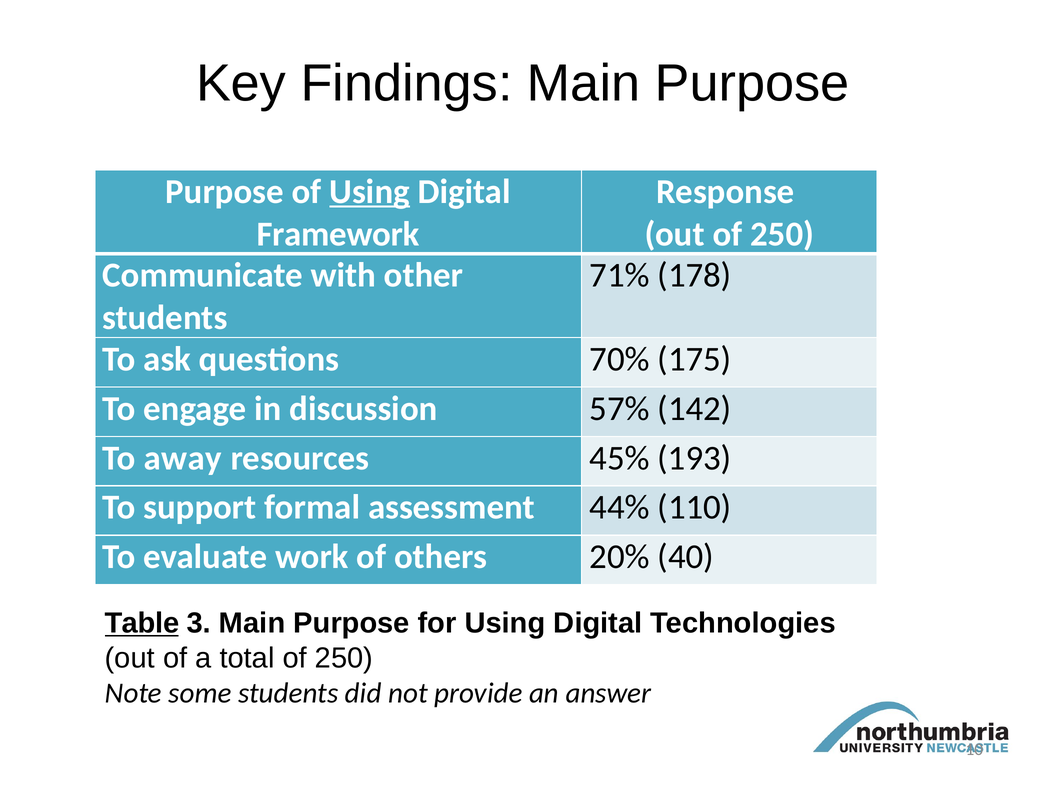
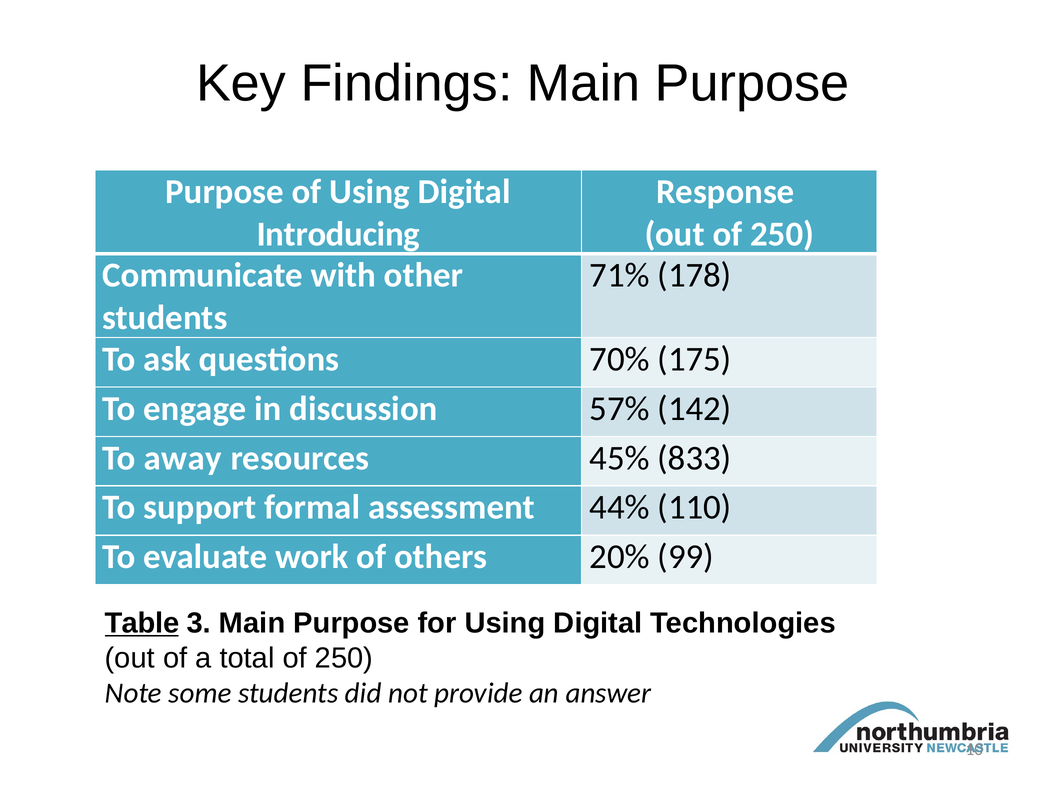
Using underline: present -> none (370, 191)
Framework: Framework -> Introducing (338, 234)
193: 193 -> 833 (694, 458)
40: 40 -> 99 (686, 557)
